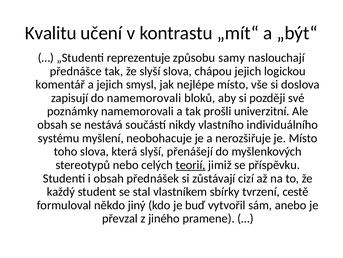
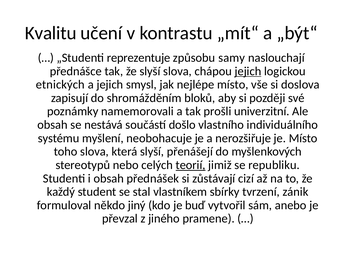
jejich underline: none -> present (248, 71)
komentář: komentář -> etnických (60, 84)
do namemorovali: namemorovali -> shromážděním (144, 98)
nikdy: nikdy -> došlo (182, 124)
příspěvku: příspěvku -> republiku (274, 165)
cestě: cestě -> zánik (295, 191)
